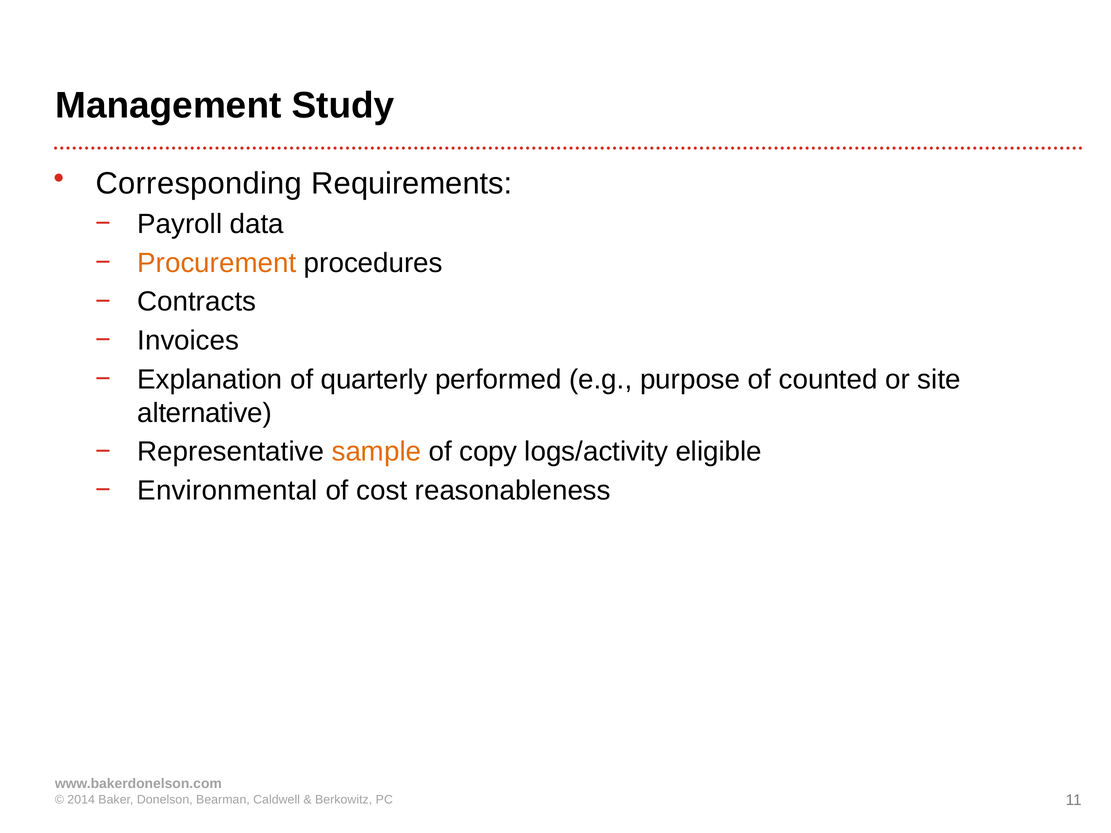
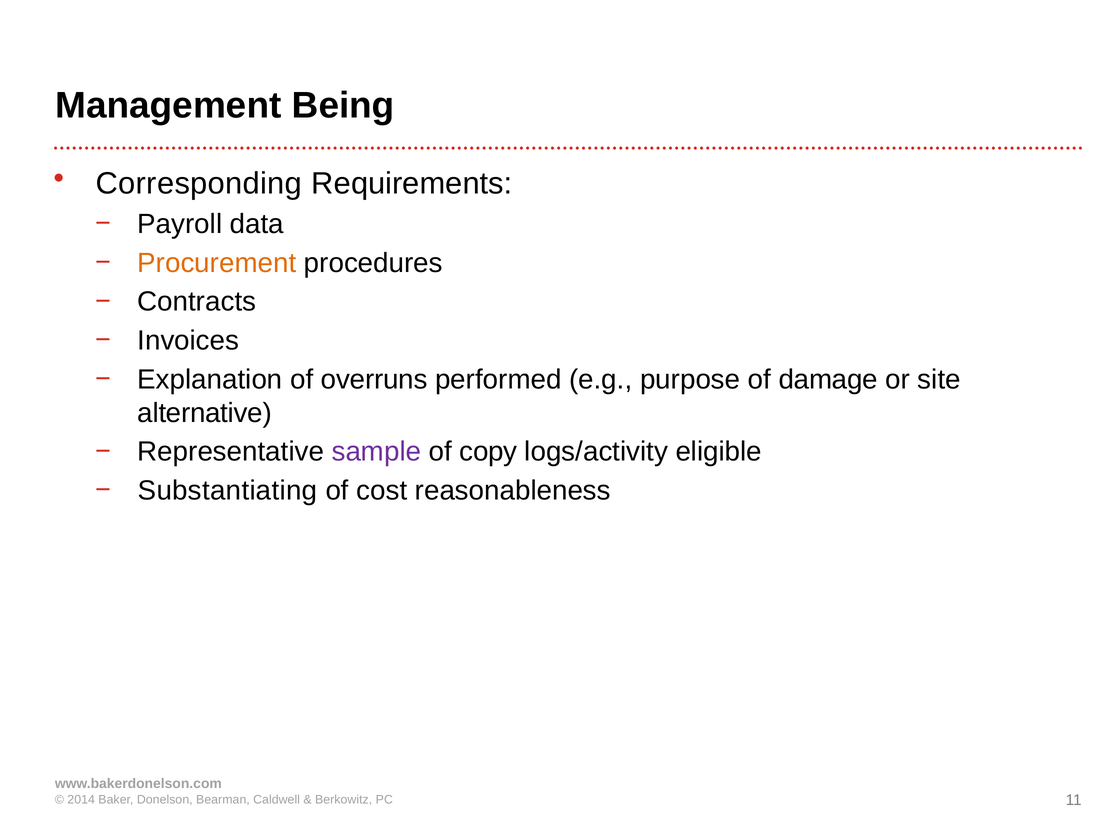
Study: Study -> Being (343, 105)
quarterly: quarterly -> overruns (374, 380)
counted: counted -> damage (828, 380)
sample colour: orange -> purple (376, 452)
Environmental: Environmental -> Substantiating (228, 491)
